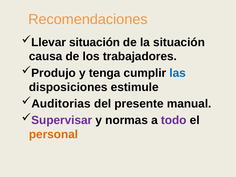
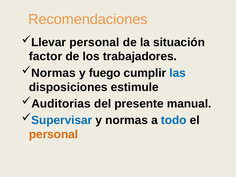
Llevar situación: situación -> personal (94, 42)
causa: causa -> factor (46, 56)
Produjo: Produjo -> Normas (53, 73)
tenga: tenga -> fuego (105, 73)
Supervisar colour: purple -> blue (62, 120)
todo colour: purple -> blue (174, 120)
